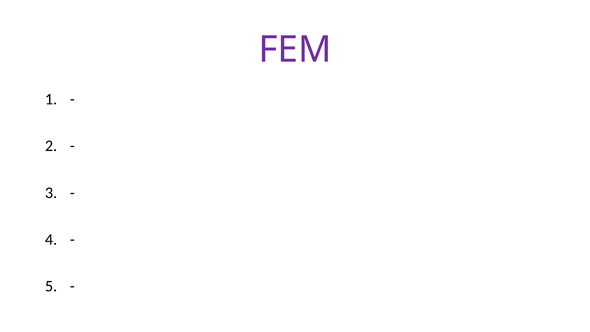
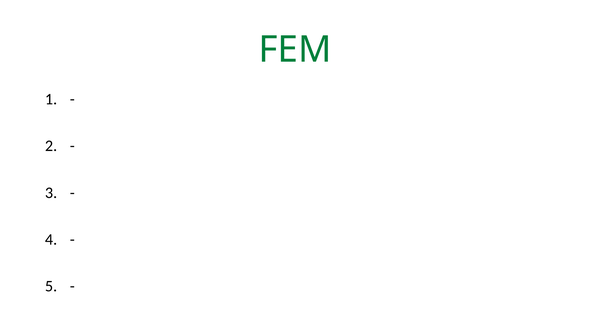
FEM colour: purple -> green (295, 49)
